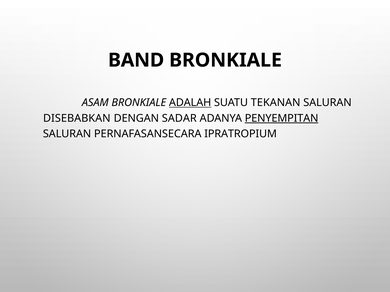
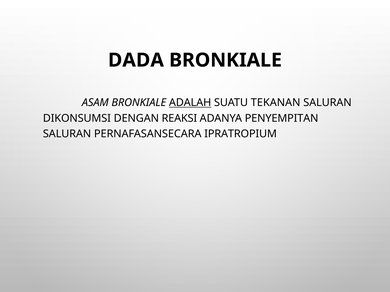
BAND: BAND -> DADA (136, 60)
DISEBABKAN: DISEBABKAN -> DIKONSUMSI (77, 118)
SADAR: SADAR -> REAKSI (179, 118)
PENYEMPITAN underline: present -> none (282, 118)
